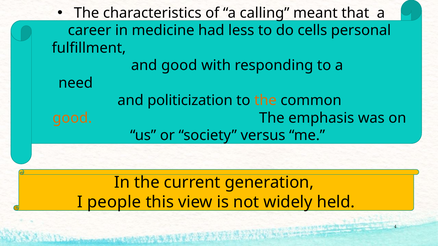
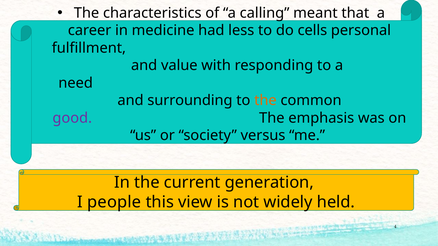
and good: good -> value (179, 66)
politicization: politicization -> surrounding (190, 101)
good colour: orange -> purple (72, 118)
